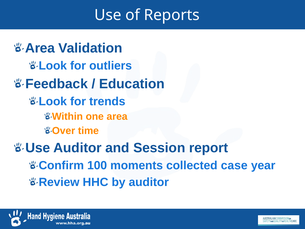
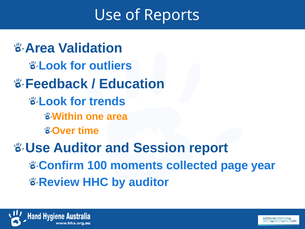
case: case -> page (234, 165)
